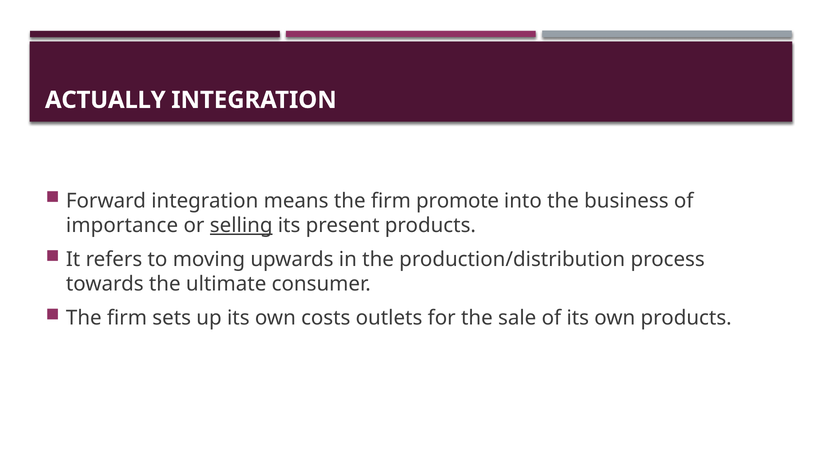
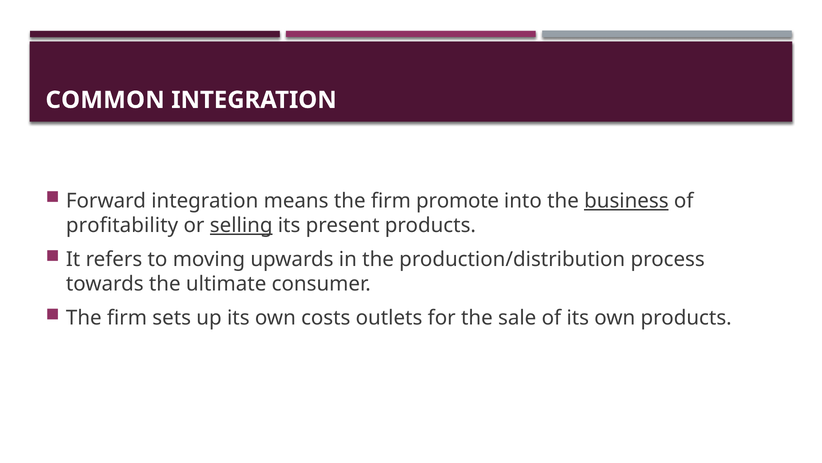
ACTUALLY: ACTUALLY -> COMMON (105, 100)
business underline: none -> present (626, 201)
importance: importance -> profitability (122, 225)
